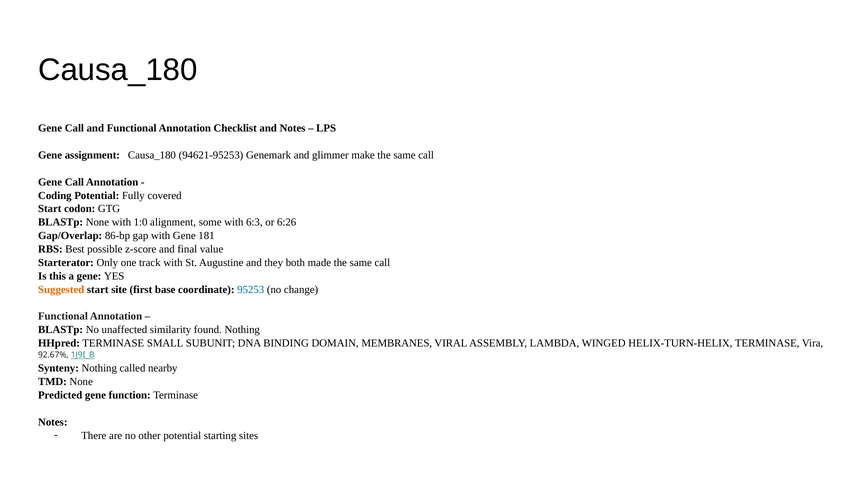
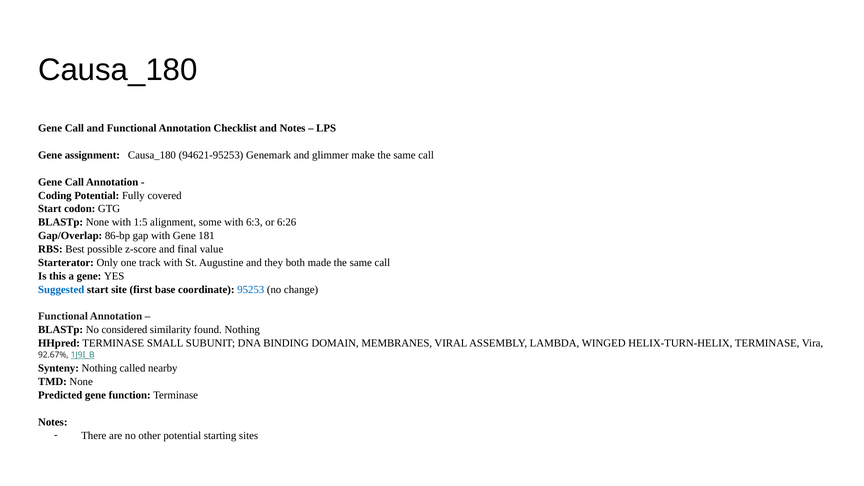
1:0: 1:0 -> 1:5 (141, 222)
Suggested colour: orange -> blue (61, 290)
unaffected: unaffected -> considered (124, 330)
